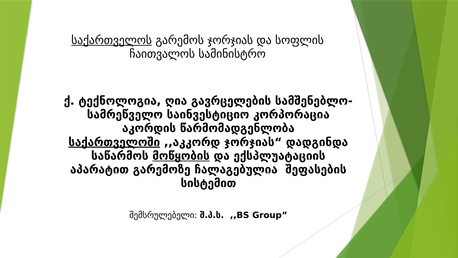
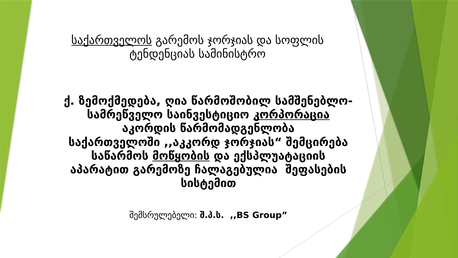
ჩაითვალოს: ჩაითვალოს -> ტენდენციას (162, 54)
ტექნოლოგია: ტექნოლოგია -> ზემოქმედება (120, 101)
გავრცელების: გავრცელების -> წარმოშობილ (231, 101)
კორპორაცია underline: none -> present (291, 115)
საქართველოში underline: present -> none (114, 142)
დადგინდა: დადგინდა -> შემცირება (317, 142)
